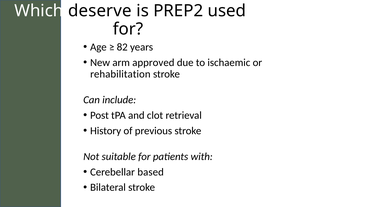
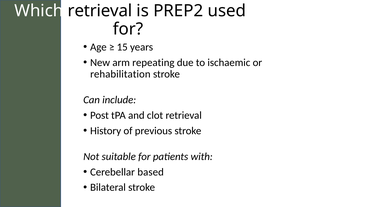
Which deserve: deserve -> retrieval (100, 11)
82: 82 -> 15 (122, 47)
approved: approved -> repeating (153, 63)
